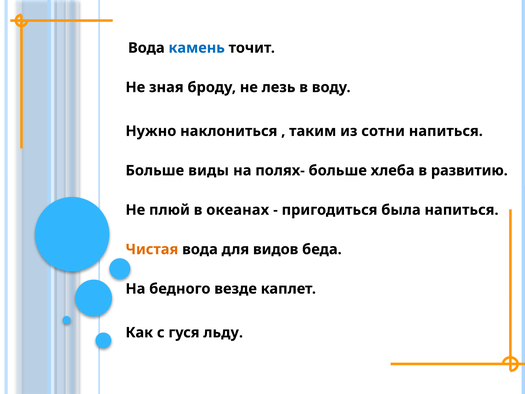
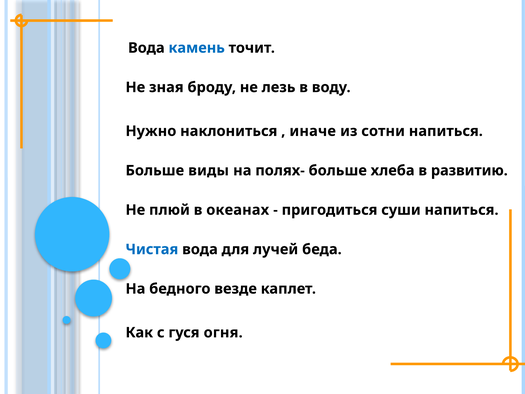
таким: таким -> иначе (313, 131)
была: была -> суши (401, 210)
Чистая colour: orange -> blue (152, 249)
видов: видов -> лучей (276, 249)
льду: льду -> огня (223, 332)
